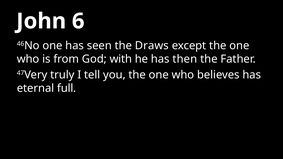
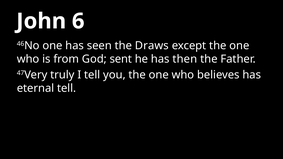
with: with -> sent (121, 59)
eternal full: full -> tell (67, 88)
